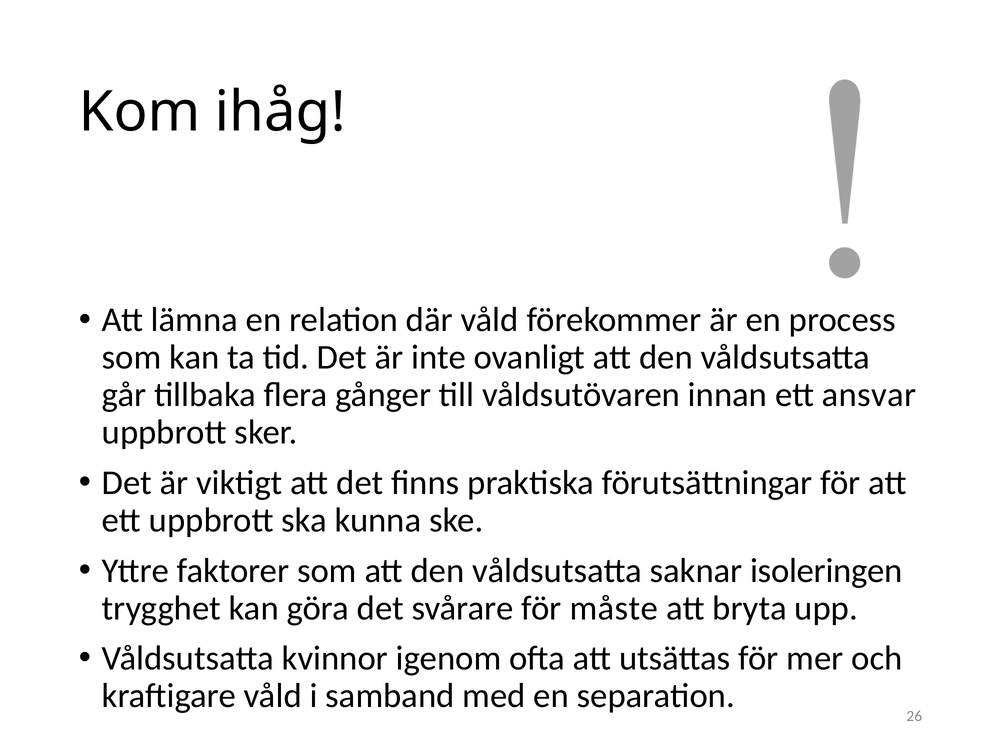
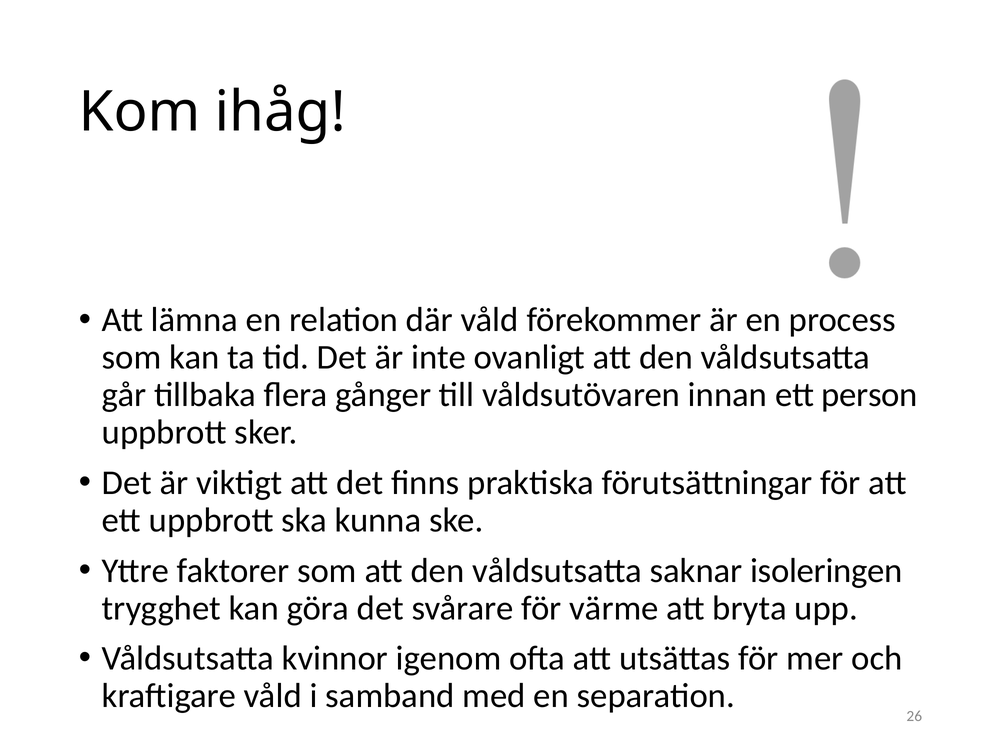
ansvar: ansvar -> person (869, 395)
måste: måste -> värme (614, 609)
